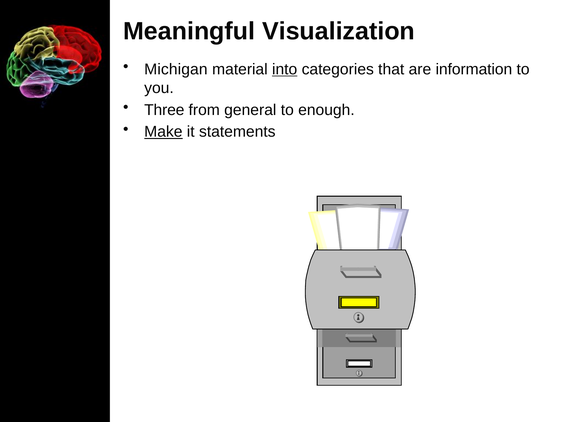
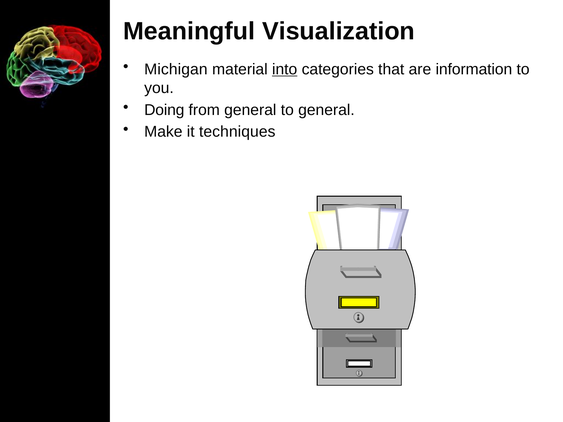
Three: Three -> Doing (164, 110)
to enough: enough -> general (326, 110)
Make underline: present -> none (163, 132)
statements: statements -> techniques (237, 132)
